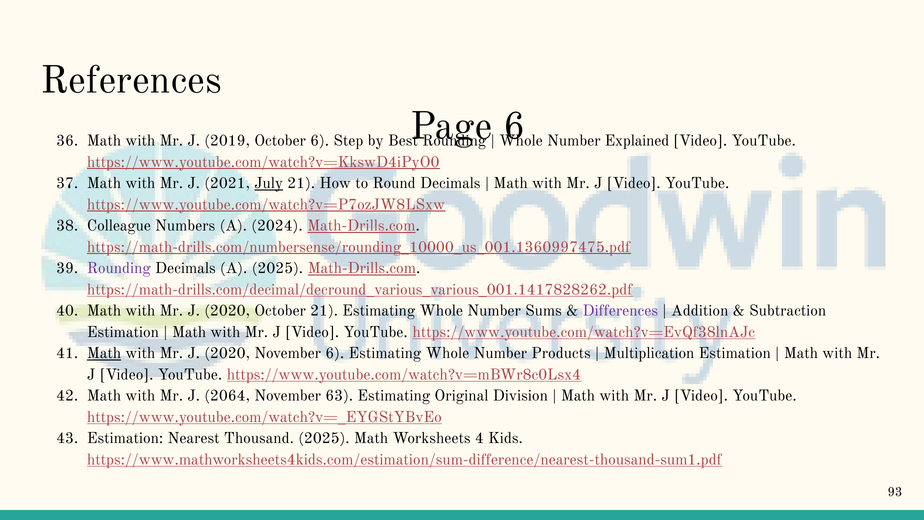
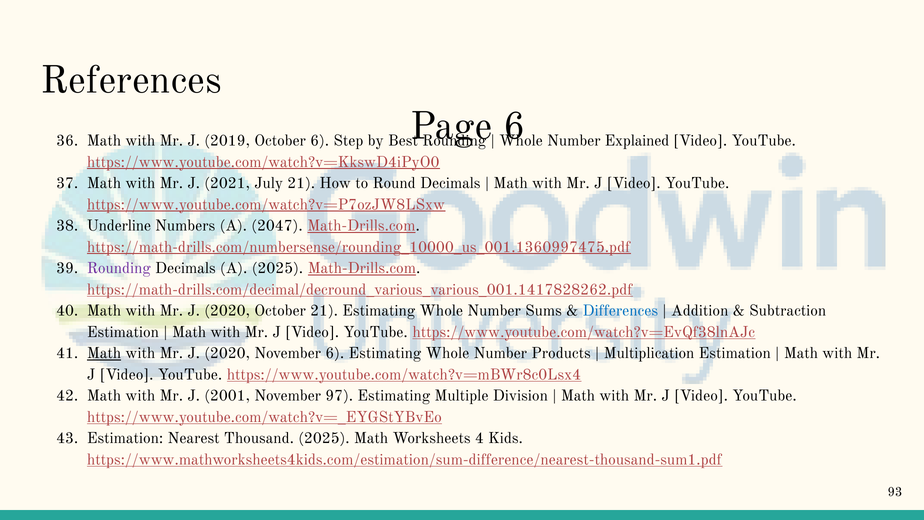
July underline: present -> none (269, 183)
Colleague: Colleague -> Underline (119, 226)
2024: 2024 -> 2047 (277, 226)
Differences colour: purple -> blue (620, 311)
2064: 2064 -> 2001 (227, 396)
63: 63 -> 97 (339, 396)
Original: Original -> Multiple (461, 396)
